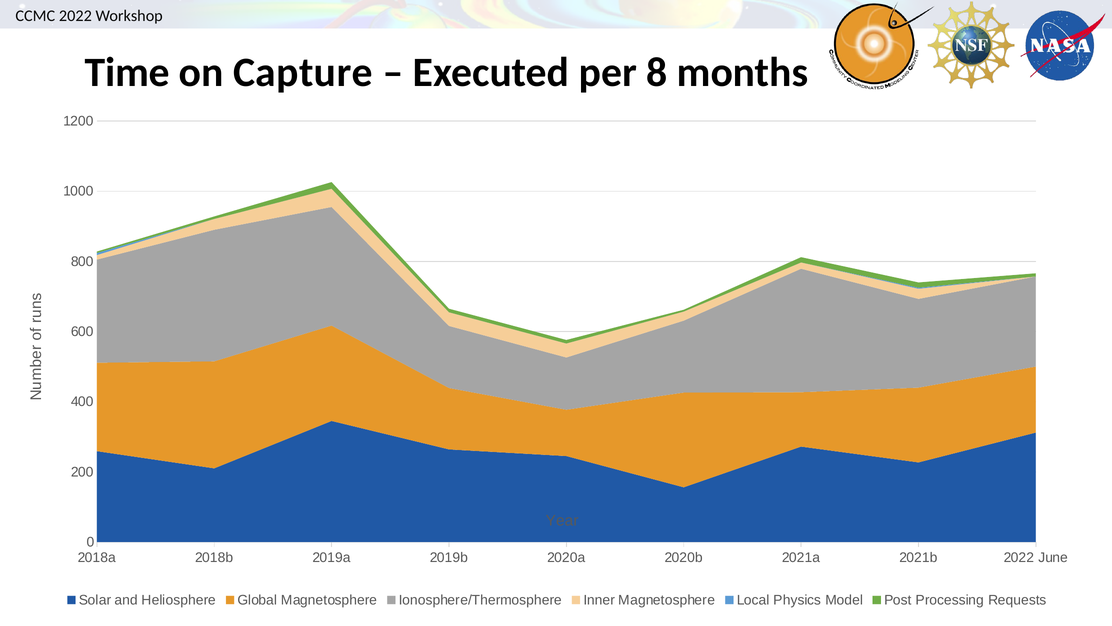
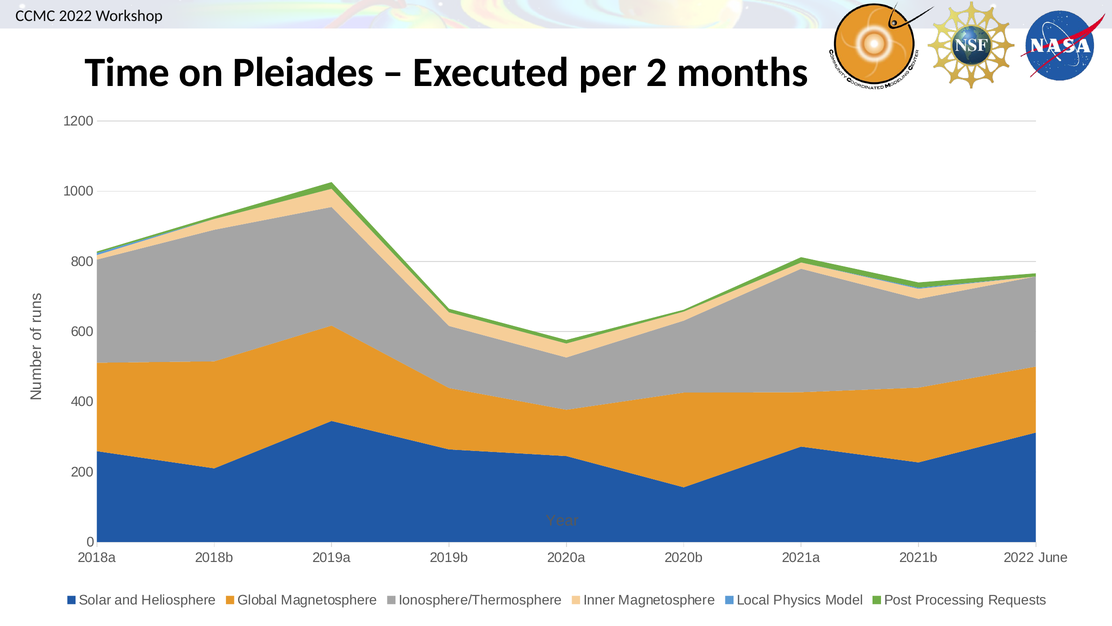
Capture: Capture -> Pleiades (303, 72)
8: 8 -> 2 (657, 72)
